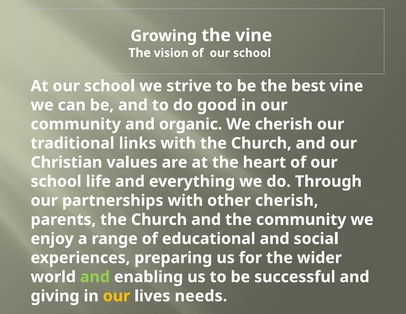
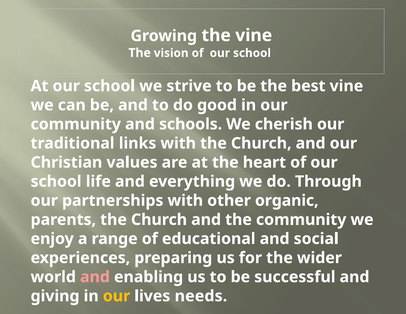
organic: organic -> schools (191, 124)
other cherish: cherish -> organic (287, 200)
and colour: light green -> pink (95, 277)
